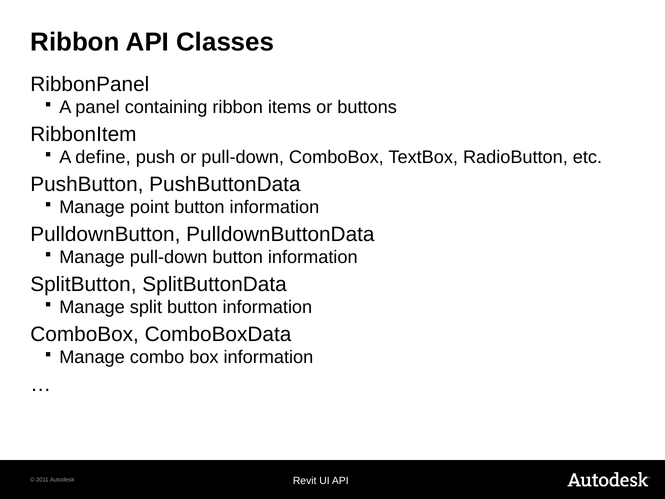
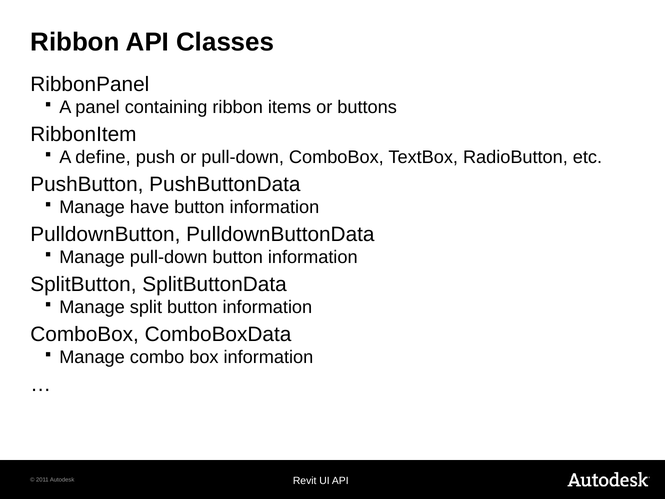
point: point -> have (149, 207)
